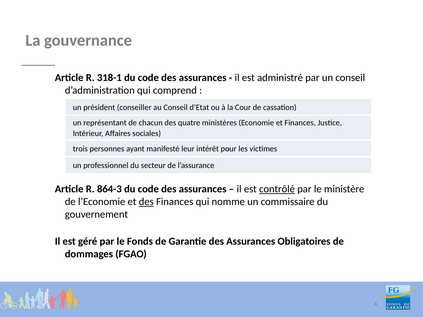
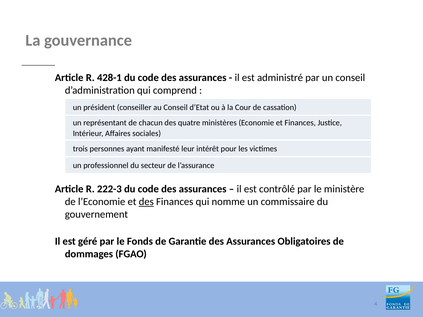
318-1: 318-1 -> 428-1 (109, 78)
864-3: 864-3 -> 222-3 (109, 189)
contrôlé underline: present -> none (277, 189)
